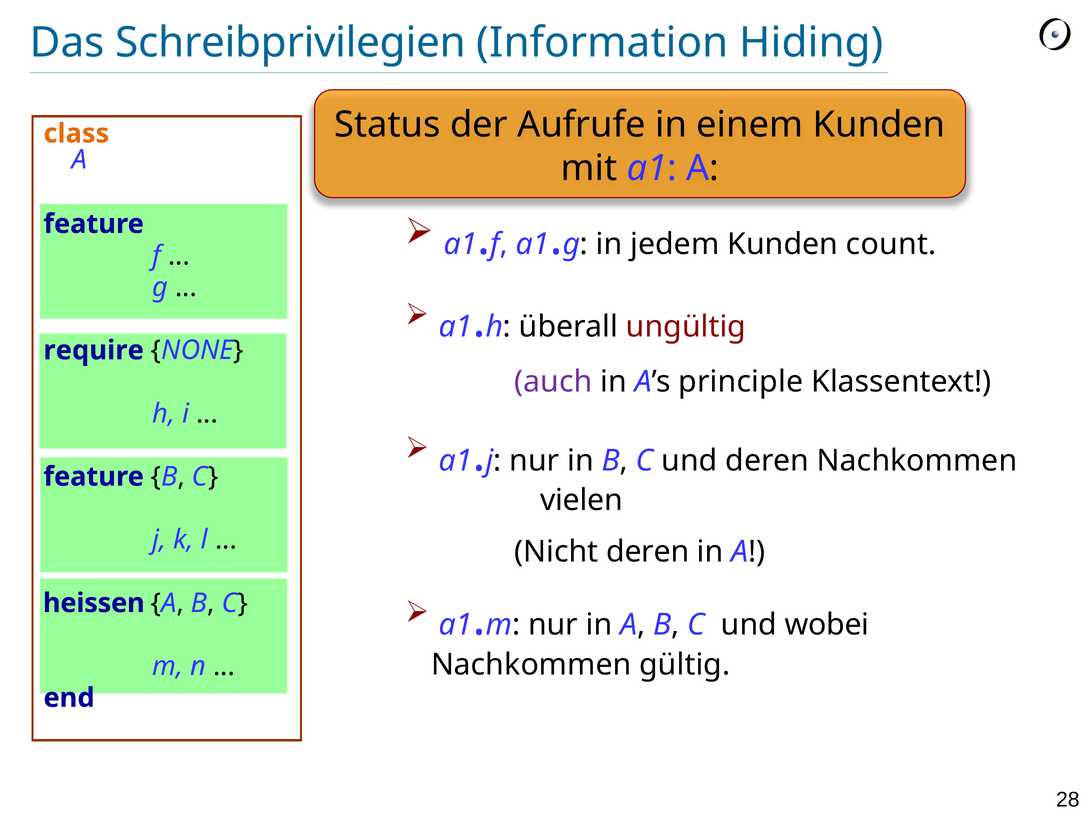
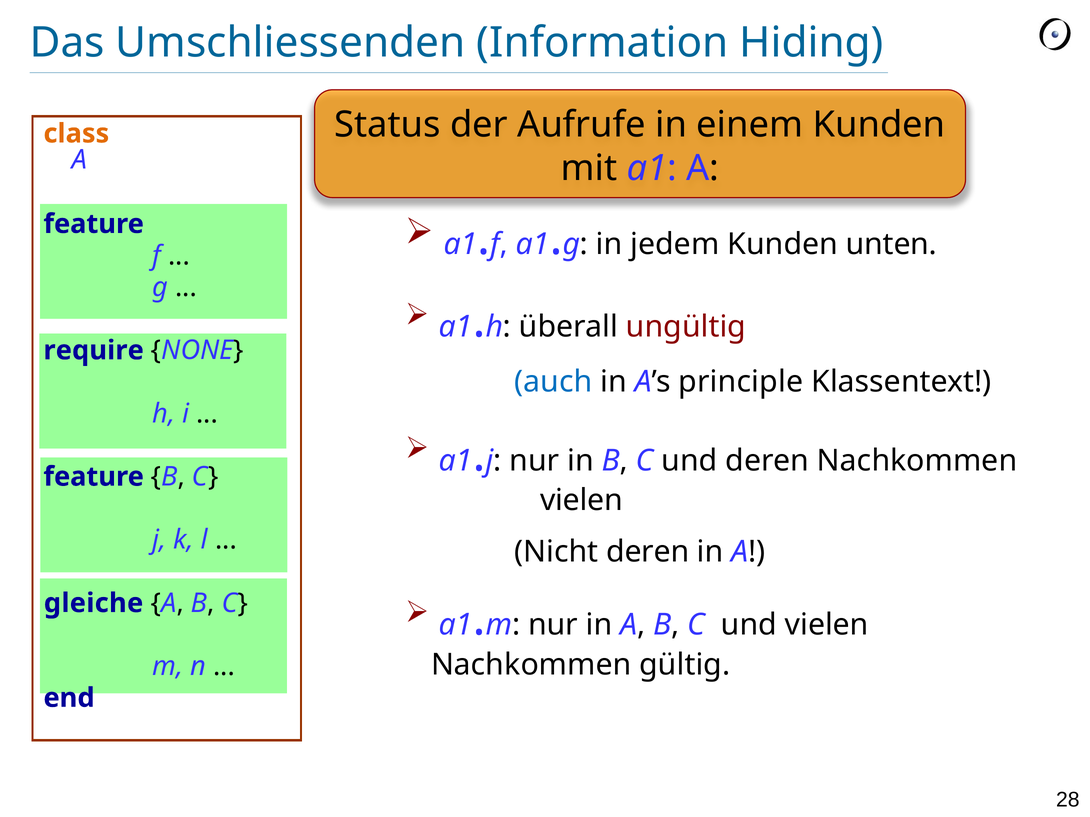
Schreibprivilegien: Schreibprivilegien -> Umschliessenden (290, 43)
count: count -> unten (891, 245)
auch colour: purple -> blue (553, 382)
heissen: heissen -> gleiche (94, 603)
und wobei: wobei -> vielen (827, 625)
